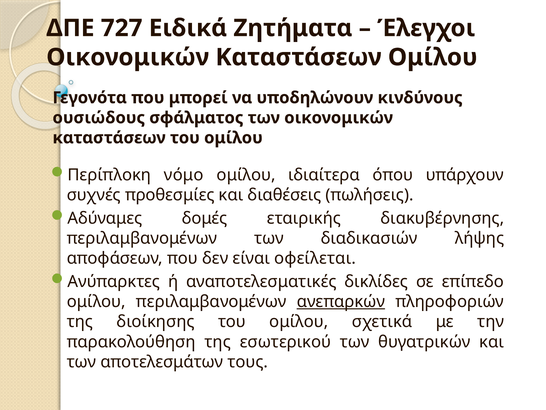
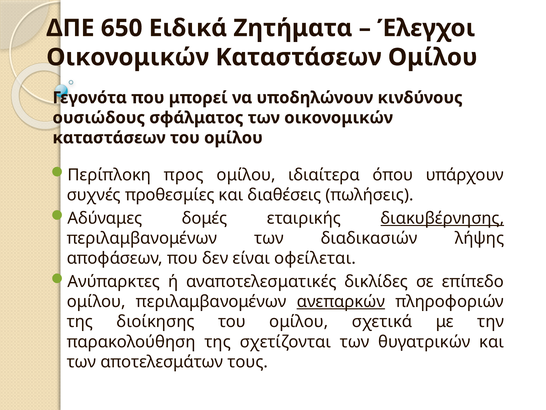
727: 727 -> 650 (122, 28)
νόμο: νόμο -> προς (184, 175)
διακυβέρνησης underline: none -> present (442, 218)
εσωτερικού: εσωτερικού -> σχετίζονται (285, 341)
